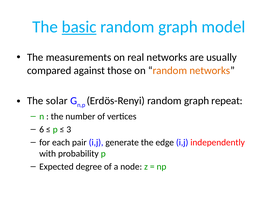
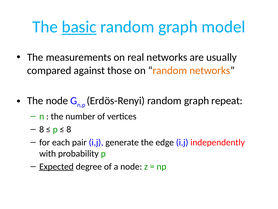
The solar: solar -> node (57, 101)
6: 6 -> 8 (42, 129)
3: 3 -> 8 (69, 129)
Expected underline: none -> present (56, 166)
